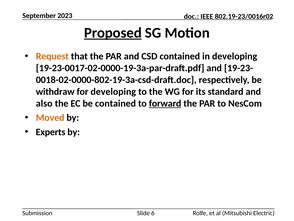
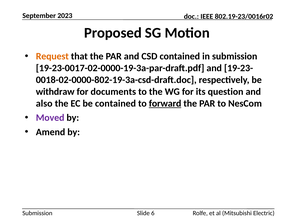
Proposed underline: present -> none (113, 33)
in developing: developing -> submission (235, 56)
for developing: developing -> documents (113, 91)
standard: standard -> question (226, 91)
Moved colour: orange -> purple (50, 117)
Experts: Experts -> Amend (51, 132)
